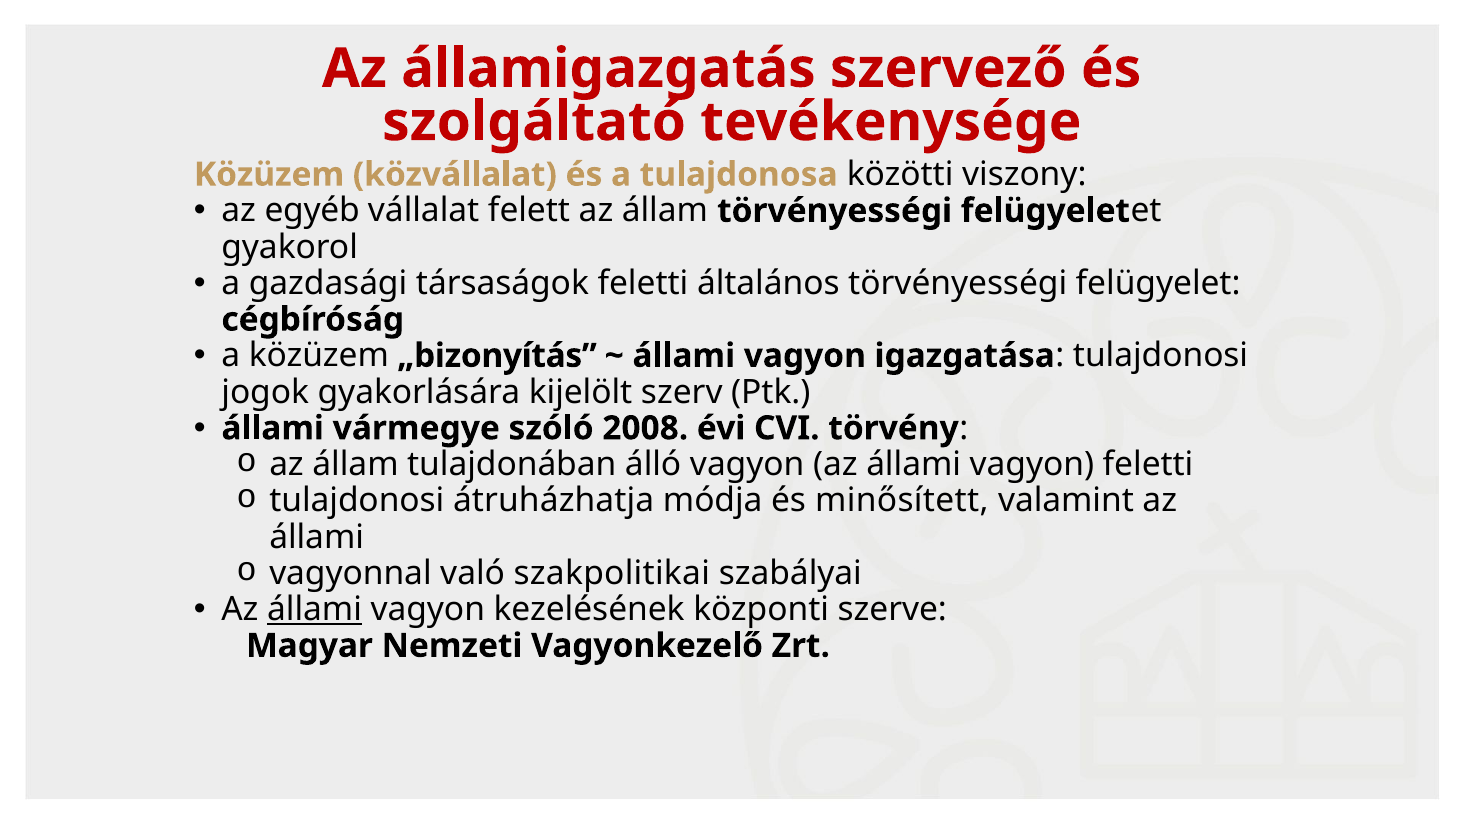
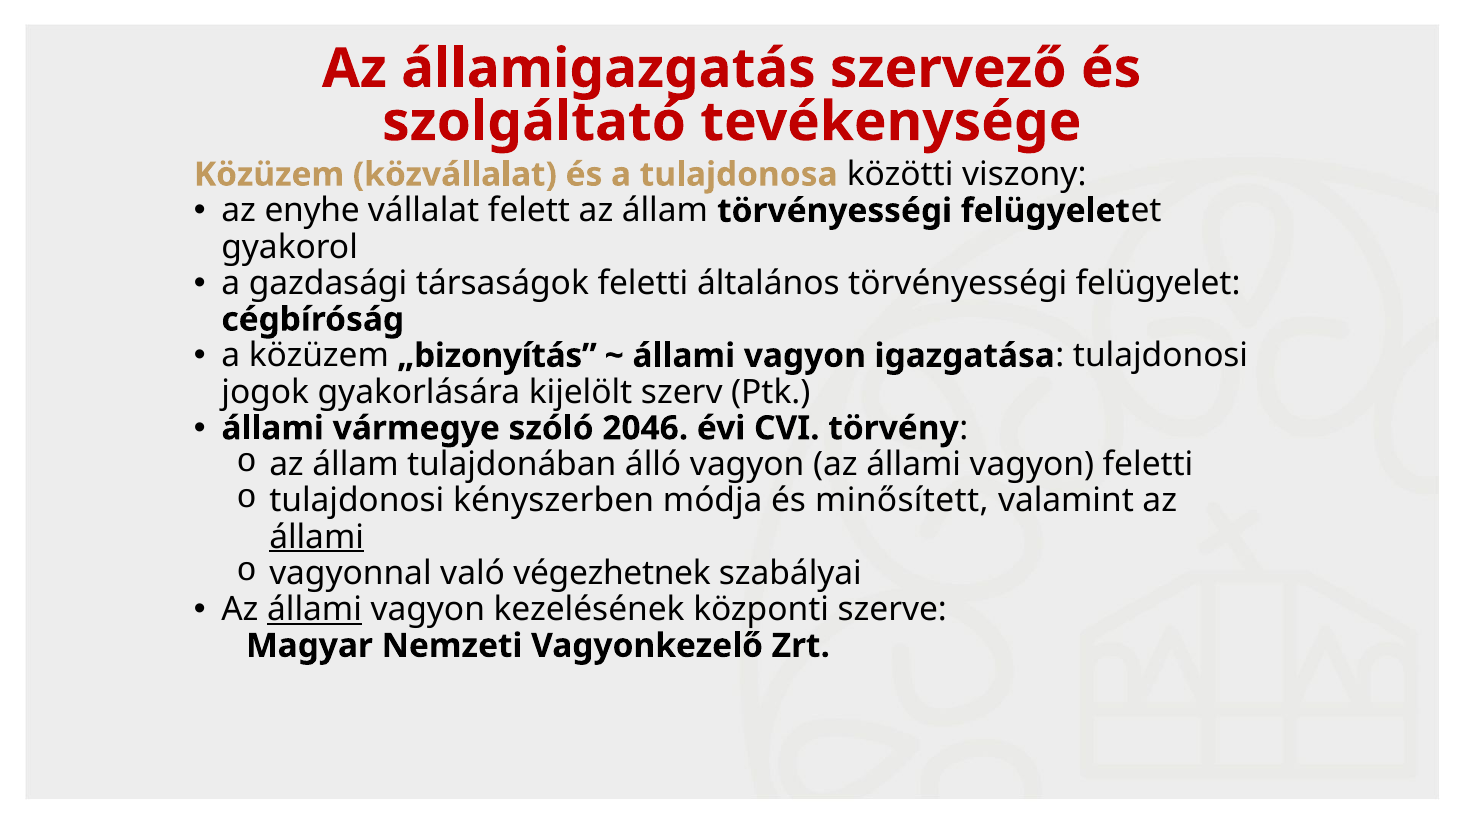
egyéb: egyéb -> enyhe (312, 211)
2008: 2008 -> 2046 (645, 428)
átruházhatja: átruházhatja -> kényszerben (554, 500)
állami underline: none -> present (317, 537)
szakpolitikai: szakpolitikai -> végezhetnek (612, 573)
